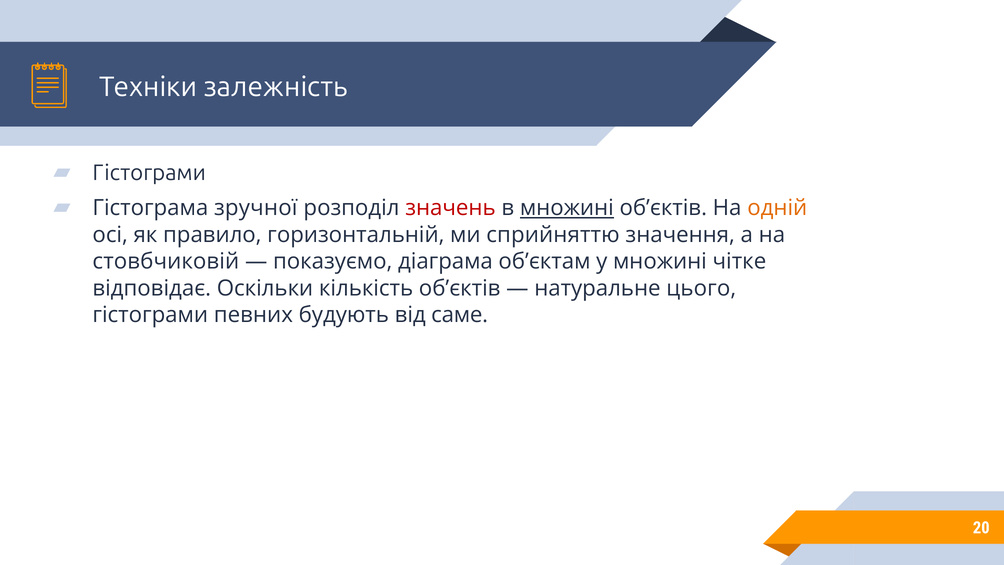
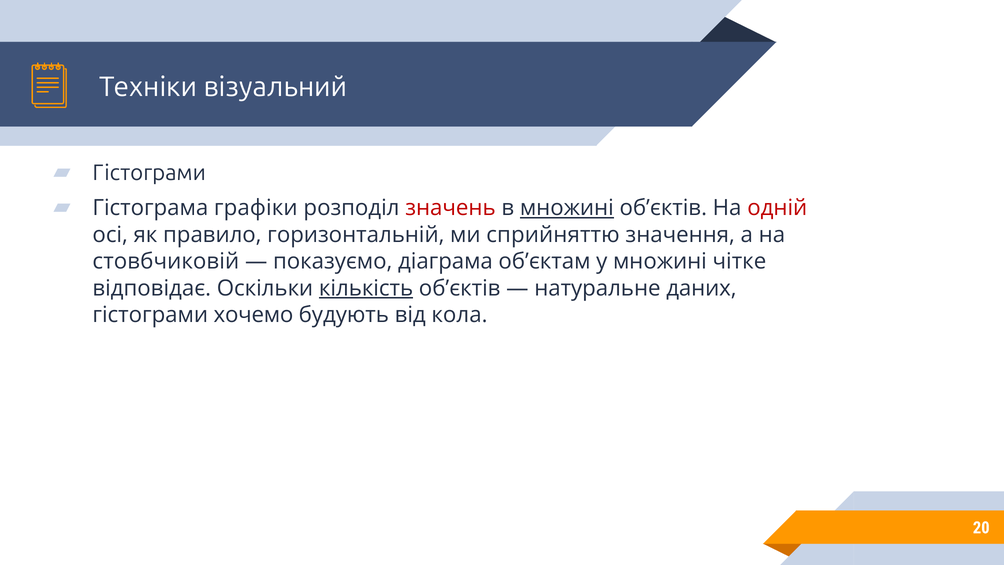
залежність: залежність -> візуальний (276, 87)
зручної: зручної -> графіки (256, 208)
одній colour: orange -> red (777, 208)
кількість underline: none -> present (366, 288)
цього: цього -> даних (701, 288)
певних: певних -> хочемо (253, 315)
саме: саме -> кола (459, 315)
